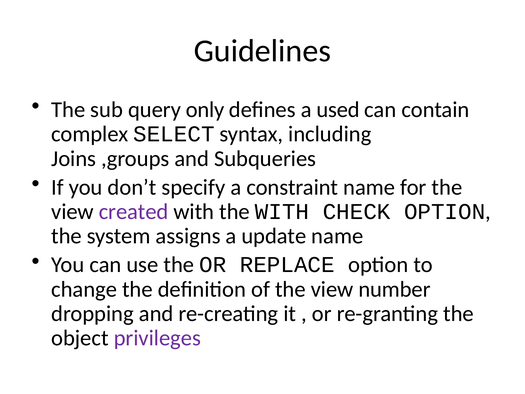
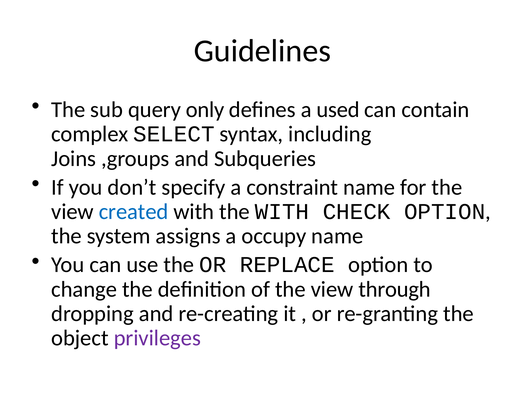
created colour: purple -> blue (134, 212)
update: update -> occupy (274, 236)
number: number -> through (395, 289)
